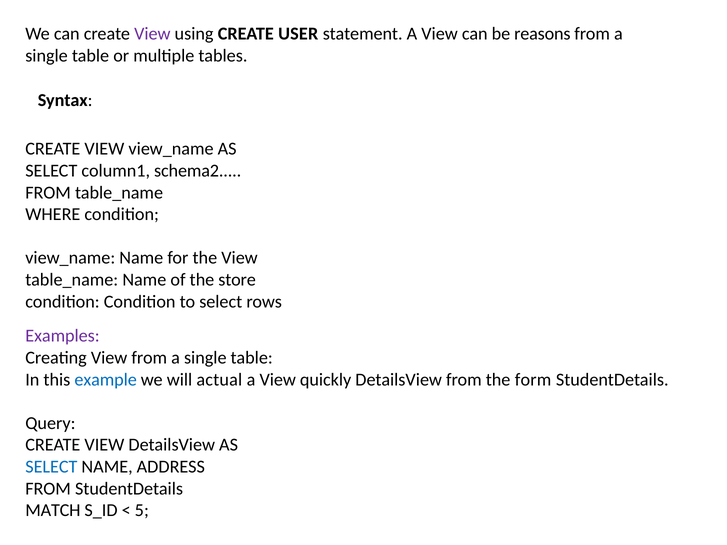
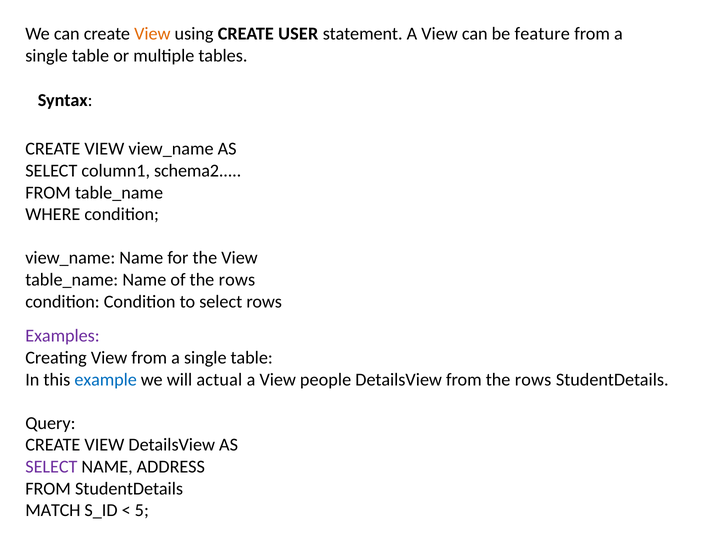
View colour: purple -> orange (152, 34)
reasons: reasons -> feature (542, 34)
of the store: store -> rows (237, 280)
quickly: quickly -> people (326, 380)
from the form: form -> rows (533, 380)
SELECT colour: blue -> purple (51, 467)
